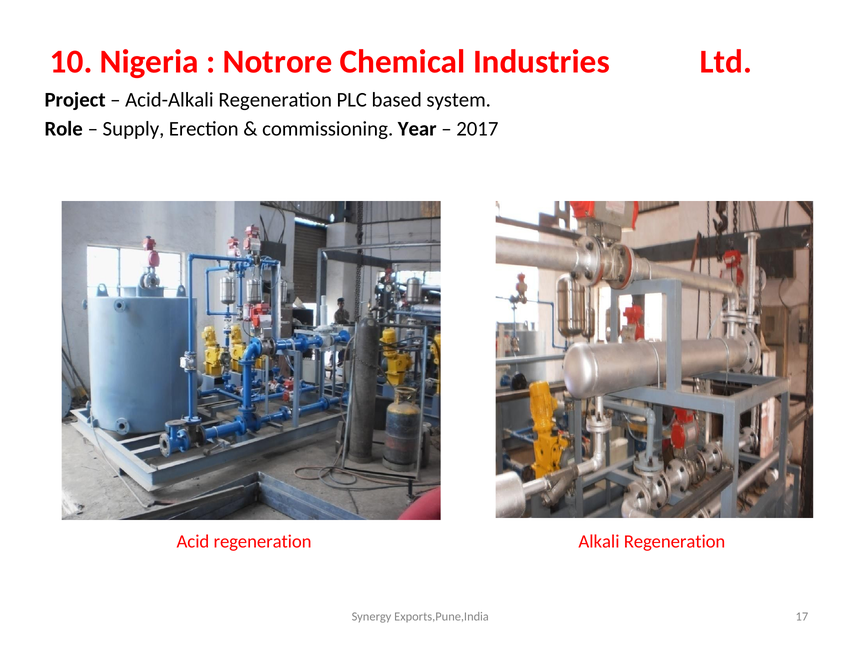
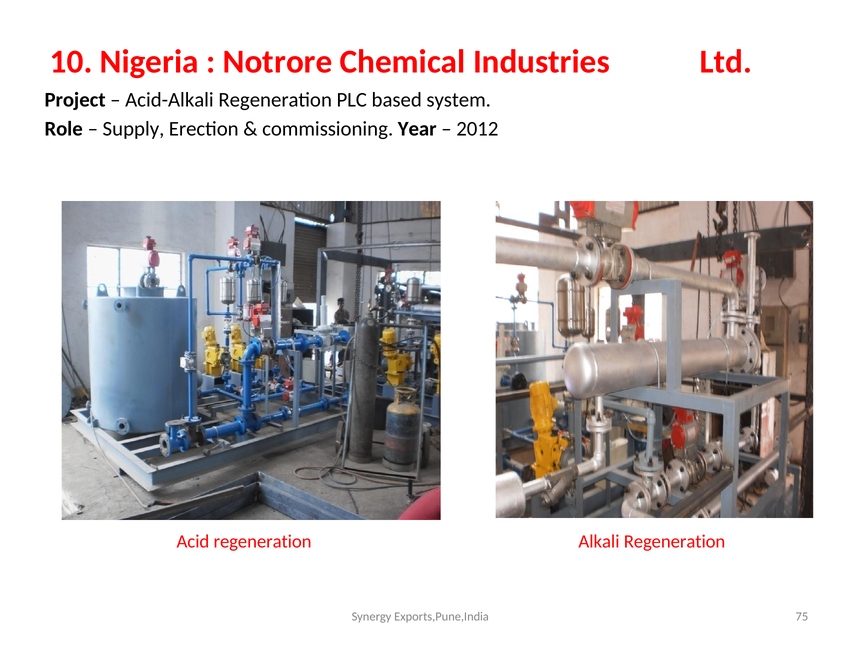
2017: 2017 -> 2012 (477, 129)
17: 17 -> 75 (802, 616)
